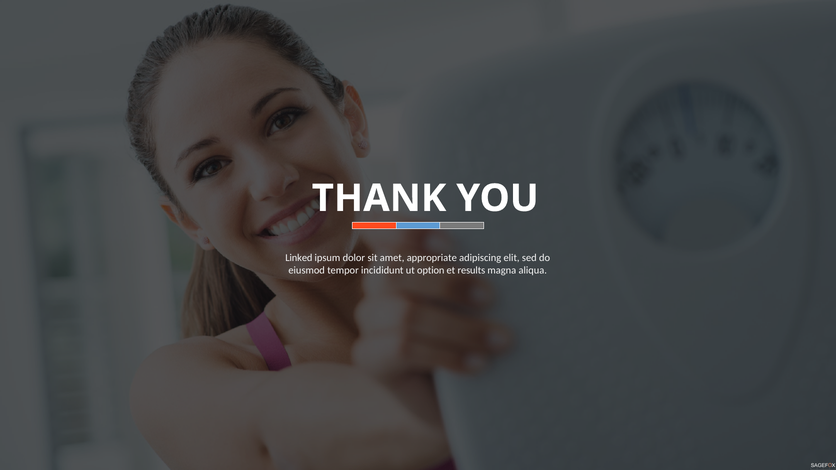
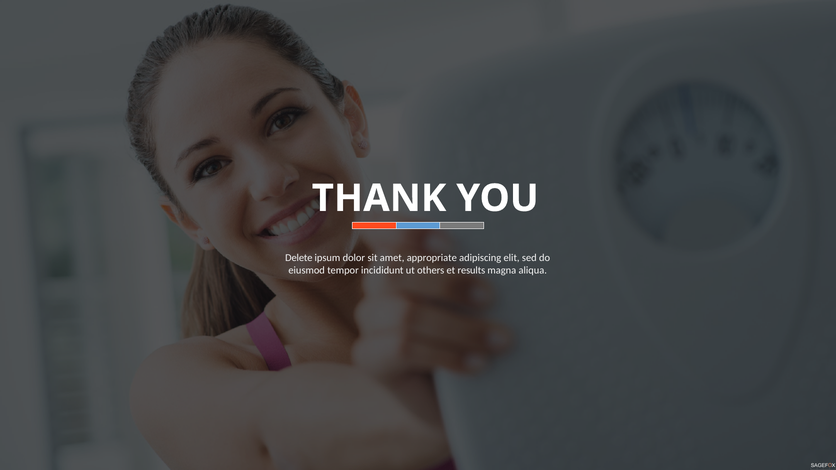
Linked: Linked -> Delete (299, 258)
option: option -> others (431, 271)
